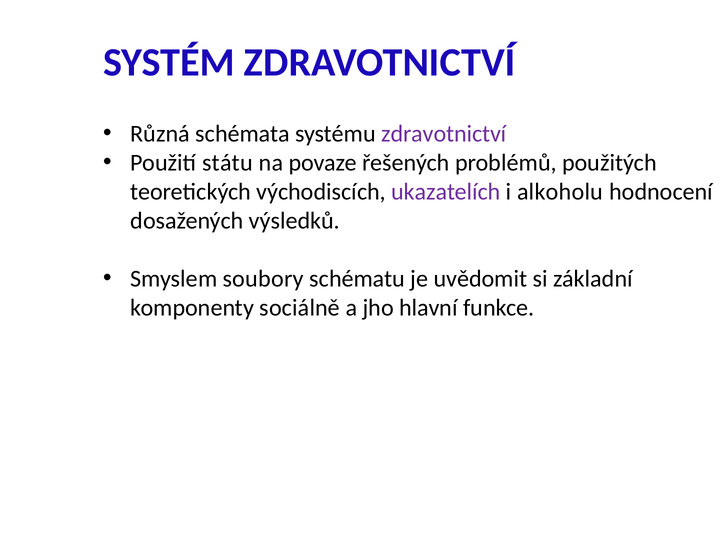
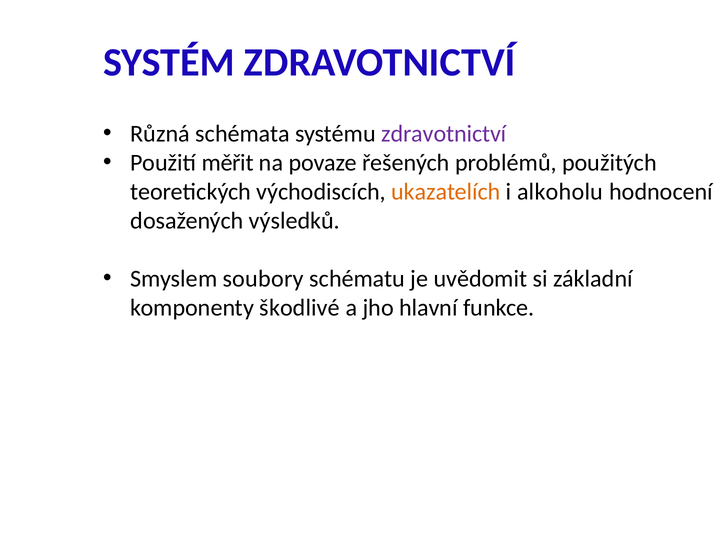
státu: státu -> měřit (228, 163)
ukazatelích colour: purple -> orange (446, 192)
sociálně: sociálně -> škodlivé (300, 308)
